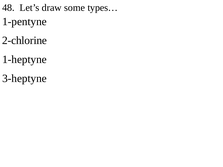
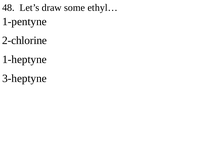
types…: types… -> ethyl… (103, 8)
